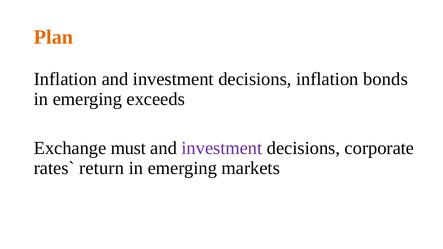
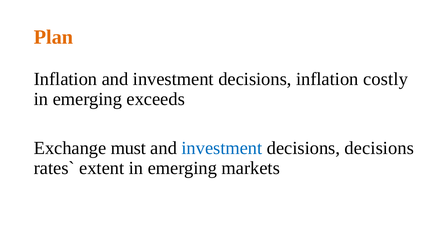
bonds: bonds -> costly (386, 79)
investment colour: purple -> blue (222, 148)
decisions corporate: corporate -> decisions (379, 148)
return: return -> extent (102, 168)
